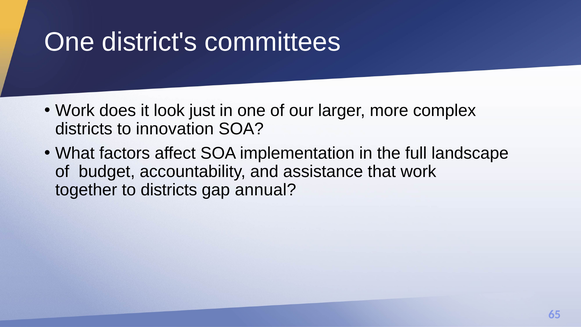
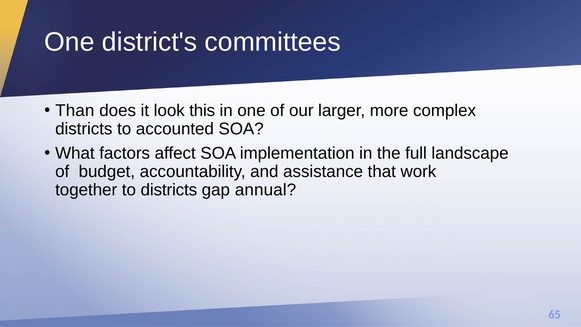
Work: Work -> Than (75, 111)
just: just -> this (202, 111)
innovation: innovation -> accounted (175, 129)
